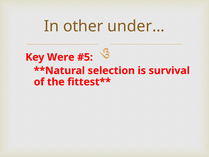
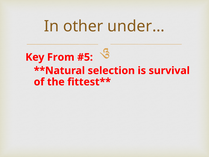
Were: Were -> From (61, 57)
